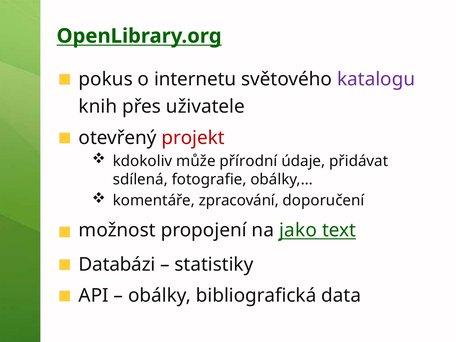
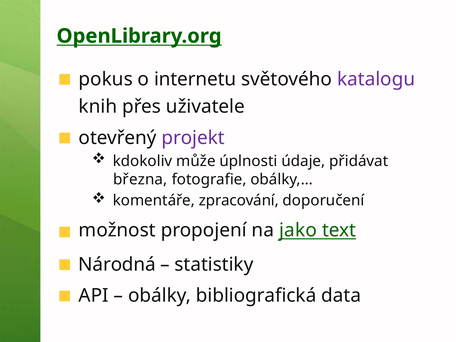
projekt colour: red -> purple (193, 138)
přírodní: přírodní -> úplnosti (248, 161)
sdílená: sdílená -> března (140, 179)
Databázi: Databázi -> Národná (117, 265)
